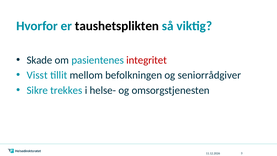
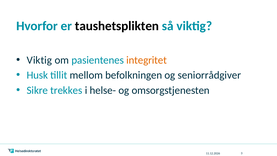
Skade: Skade -> Viktig (39, 60)
integritet colour: red -> orange (147, 60)
Visst: Visst -> Husk (37, 75)
